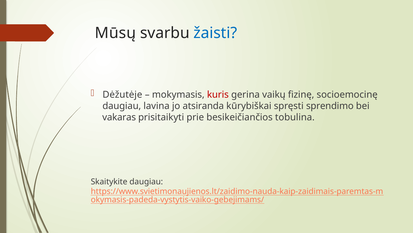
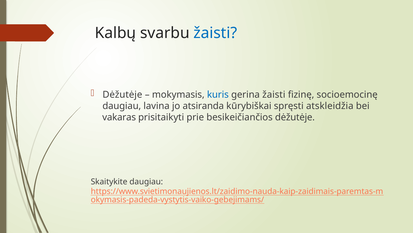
Mūsų: Mūsų -> Kalbų (116, 33)
kuris colour: red -> blue (218, 94)
gerina vaikų: vaikų -> žaisti (274, 94)
sprendimo: sprendimo -> atskleidžia (330, 106)
besikeičiančios tobulina: tobulina -> dėžutėje (295, 117)
